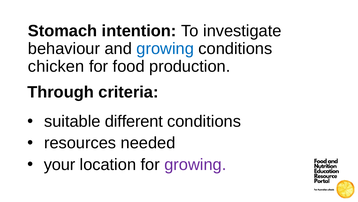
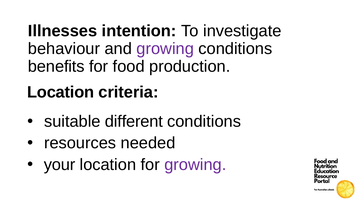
Stomach: Stomach -> Illnesses (63, 31)
growing colour: blue -> purple (165, 49)
chicken: chicken -> benefits (56, 66)
Through: Through -> Location (61, 92)
